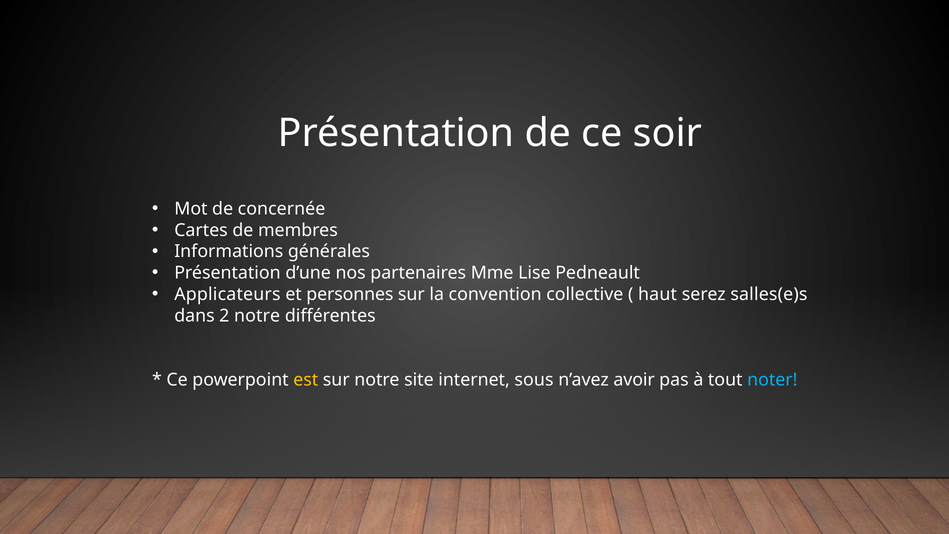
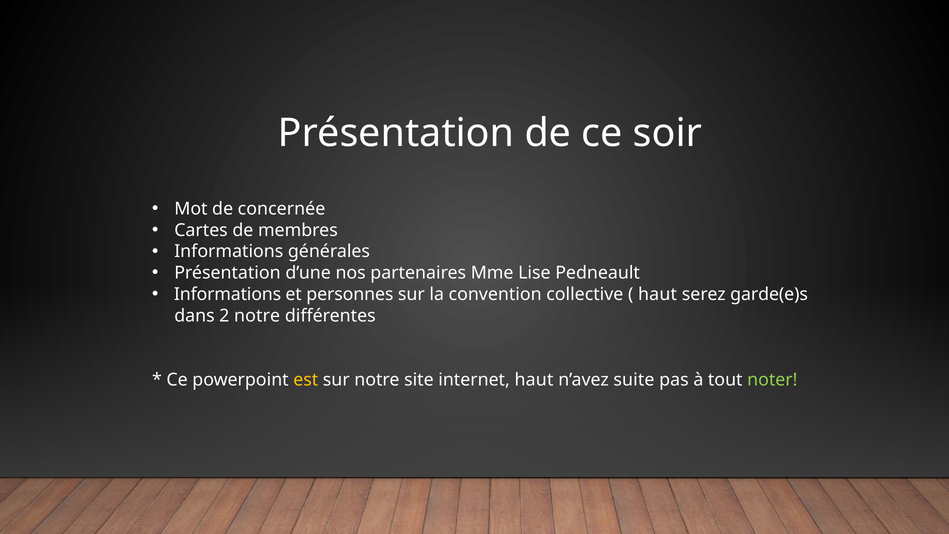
Applicateurs: Applicateurs -> Informations (228, 294)
salles(e)s: salles(e)s -> garde(e)s (769, 294)
internet sous: sous -> haut (534, 380)
avoir: avoir -> suite (634, 380)
noter colour: light blue -> light green (772, 380)
